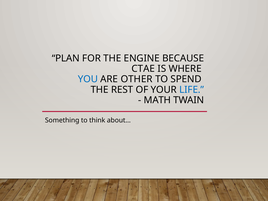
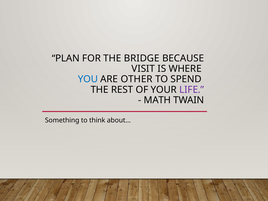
ENGINE: ENGINE -> BRIDGE (142, 58)
CTAE: CTAE -> VISIT (143, 69)
LIFE colour: blue -> purple (192, 90)
